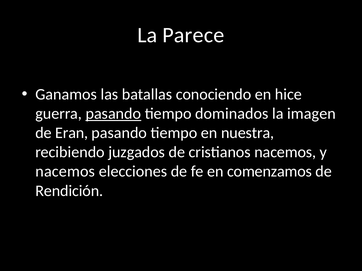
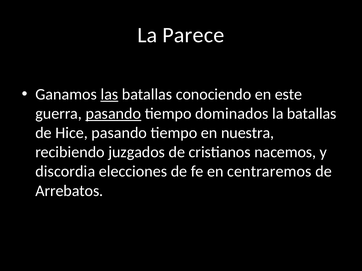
las underline: none -> present (109, 95)
hice: hice -> este (288, 95)
la imagen: imagen -> batallas (312, 114)
Eran: Eran -> Hice (72, 133)
nacemos: nacemos -> discordia (65, 172)
comenzamos: comenzamos -> centraremos (269, 172)
Rendición: Rendición -> Arrebatos (69, 191)
